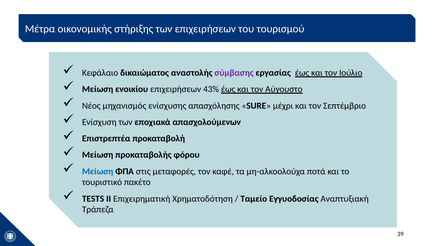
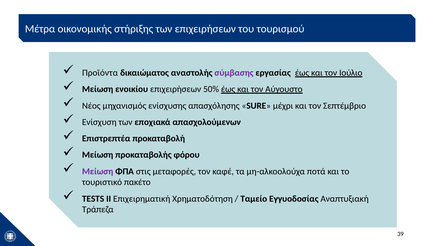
Κεφάλαιο: Κεφάλαιο -> Προϊόντα (100, 73)
43%: 43% -> 50% (211, 89)
Μείωση colour: blue -> purple (98, 171)
